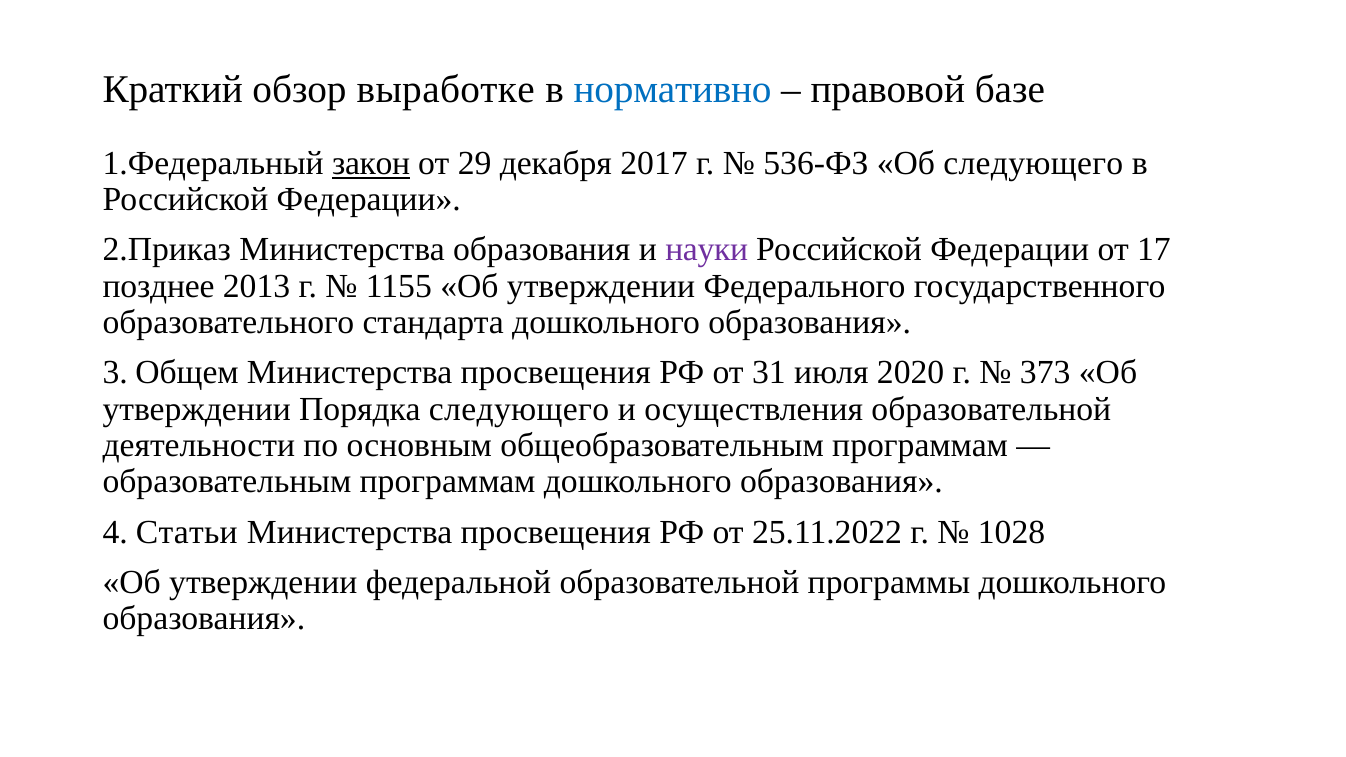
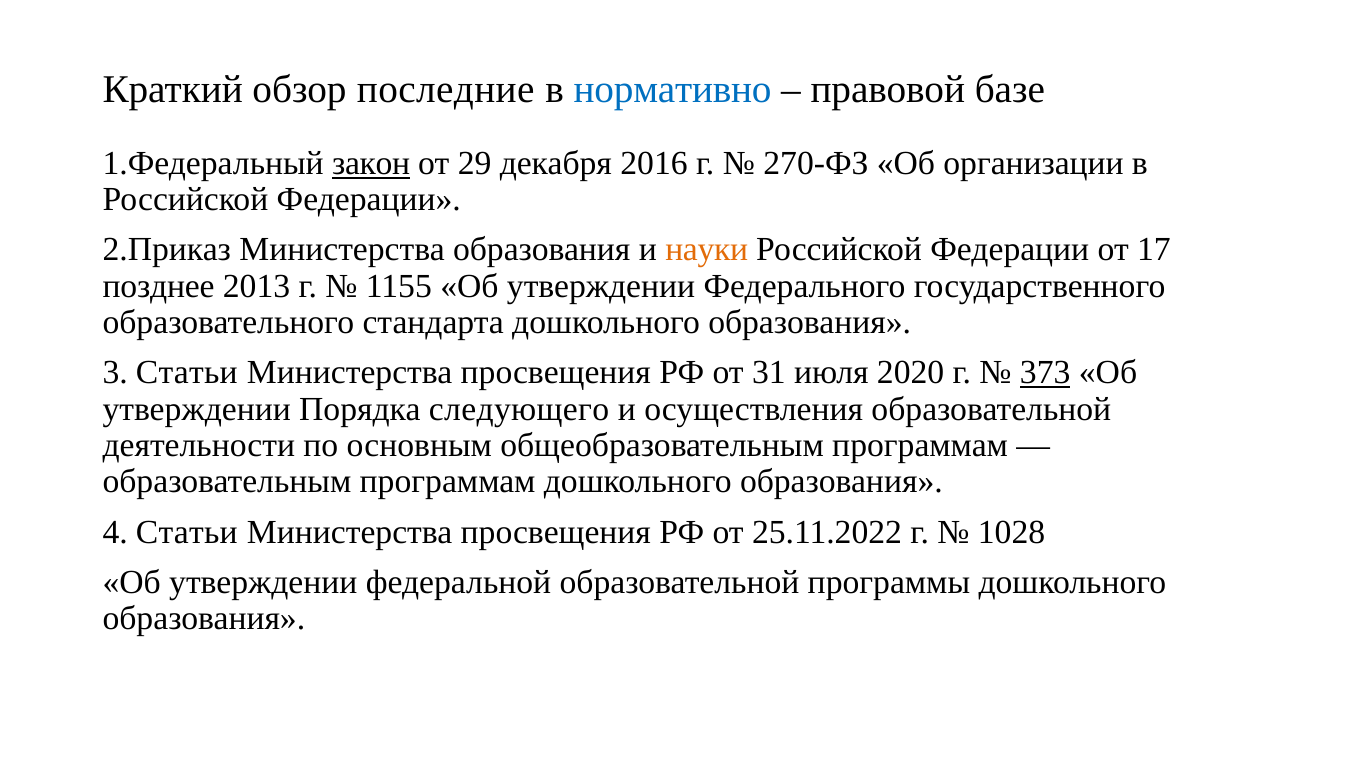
выработке: выработке -> последние (446, 90)
2017: 2017 -> 2016 (654, 163)
536-ФЗ: 536-ФЗ -> 270-ФЗ (816, 163)
Об следующего: следующего -> организации (1033, 163)
науки colour: purple -> orange (707, 250)
3 Общем: Общем -> Статьи (187, 373)
373 underline: none -> present (1045, 373)
